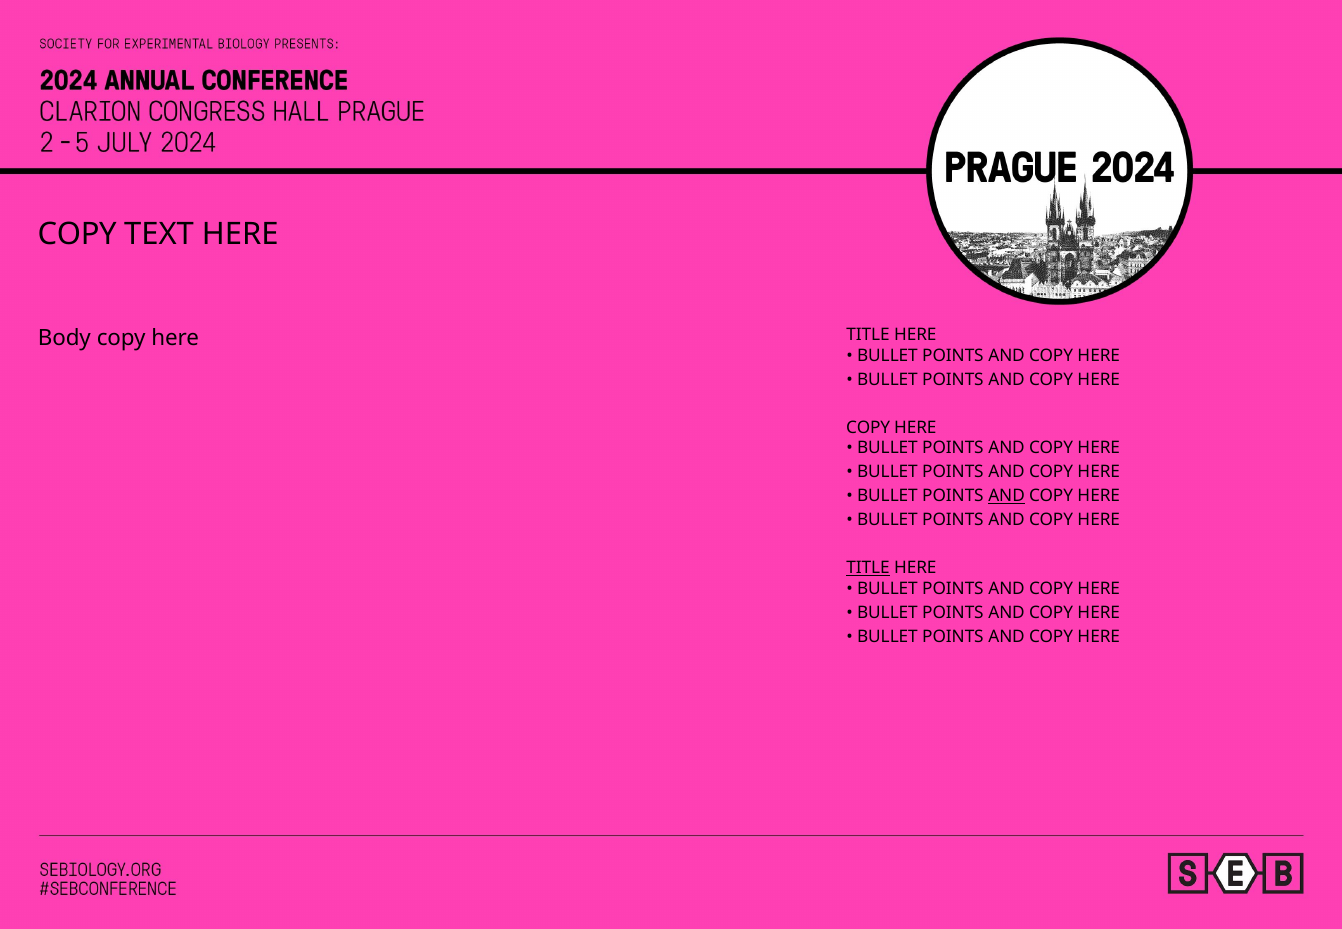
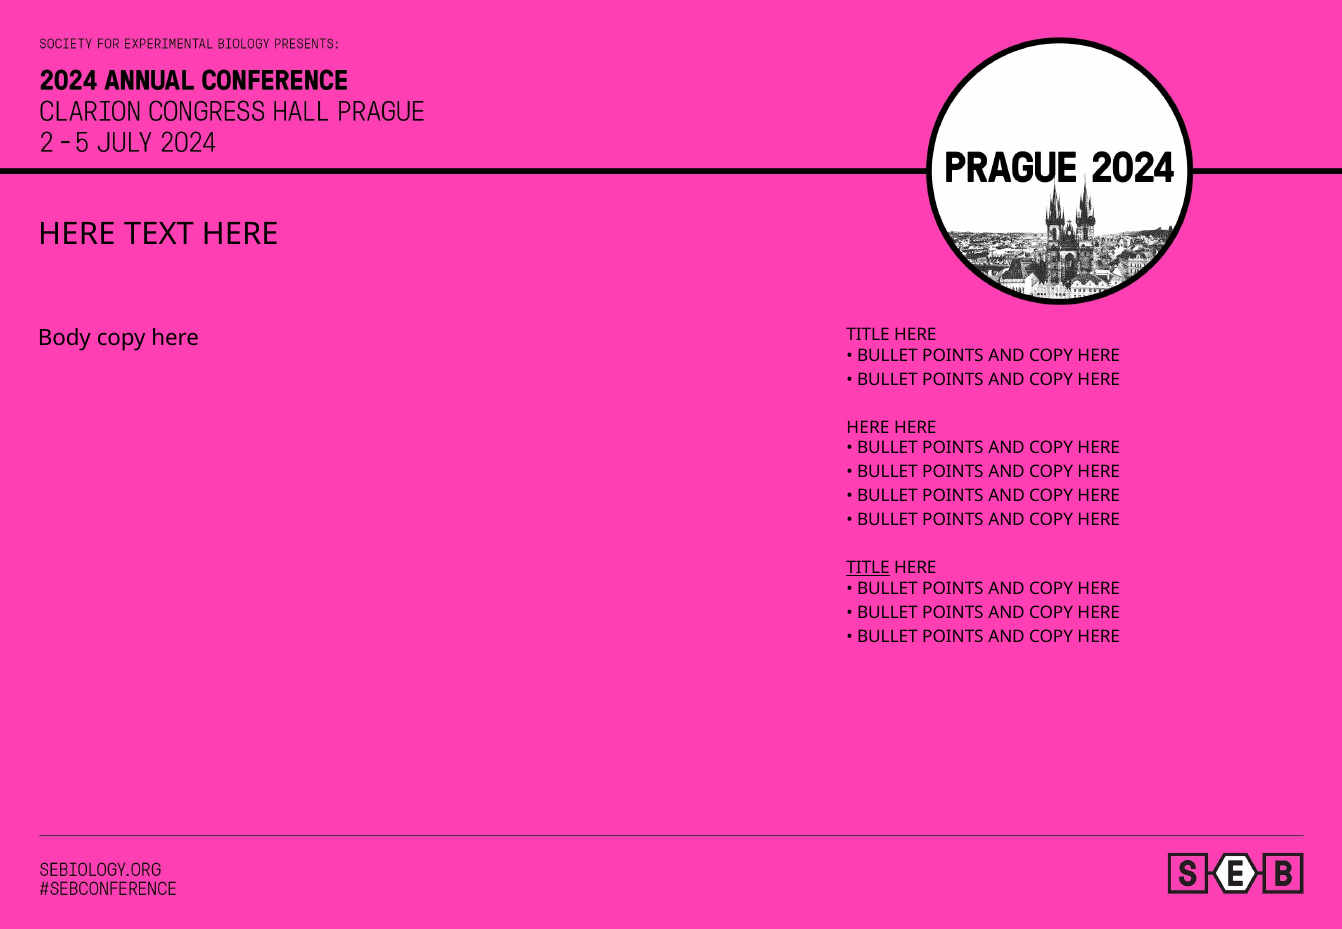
COPY: COPY -> HERE (77, 235)
COPY: COPY -> HERE (868, 427)
AND underline: present -> none (1007, 496)
